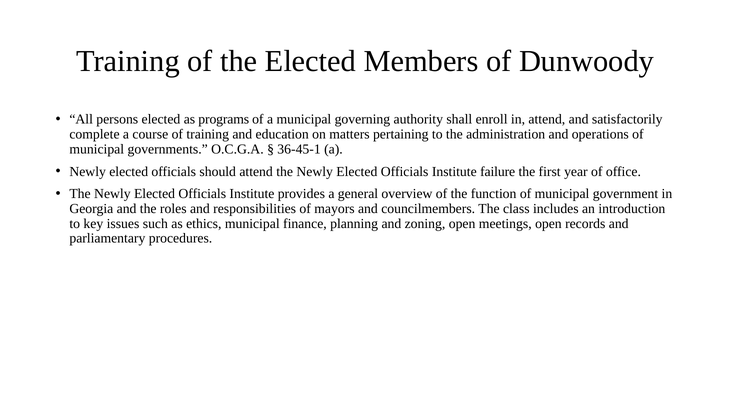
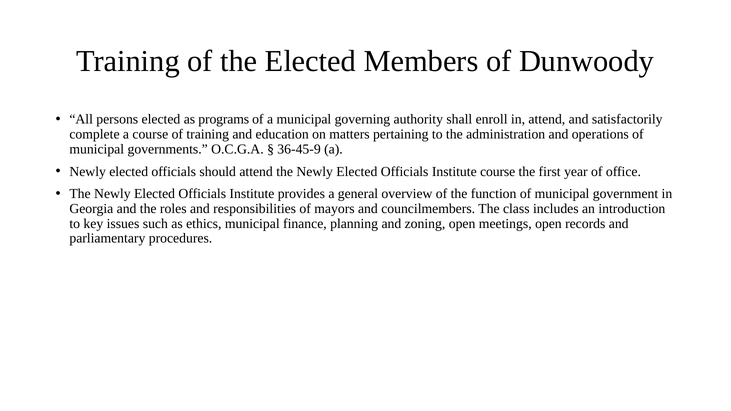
36-45-1: 36-45-1 -> 36-45-9 (299, 149)
Institute failure: failure -> course (498, 172)
